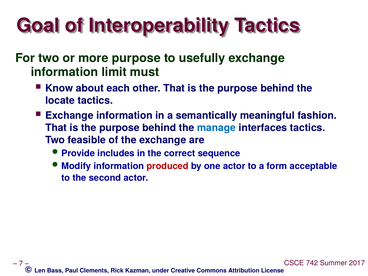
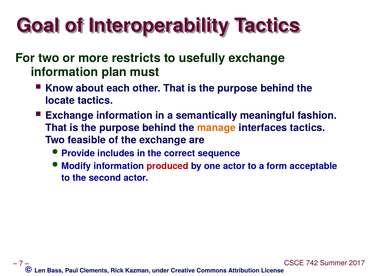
more purpose: purpose -> restricts (136, 58)
limit: limit -> plan (114, 72)
manage colour: blue -> orange (216, 128)
